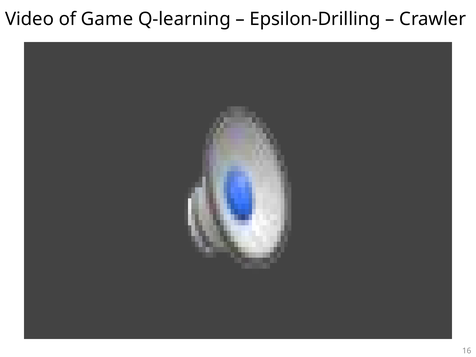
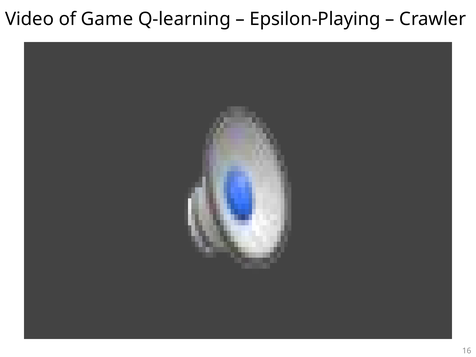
Epsilon-Drilling: Epsilon-Drilling -> Epsilon-Playing (315, 19)
